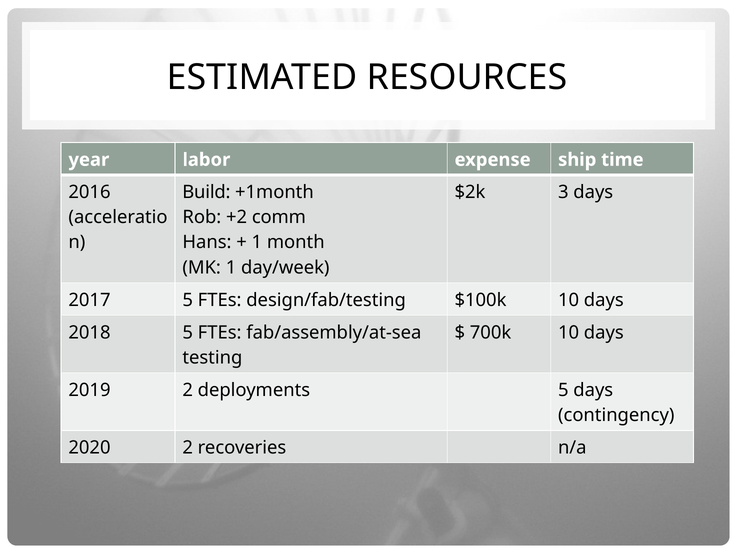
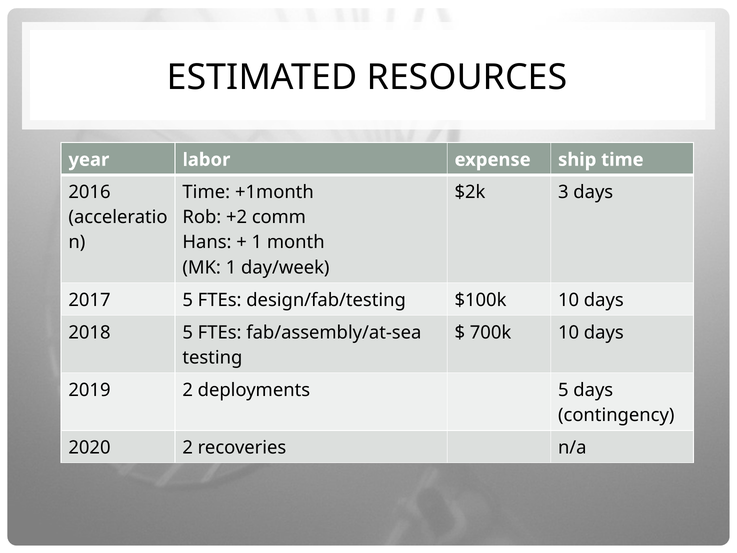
Build: Build -> Time (206, 192)
